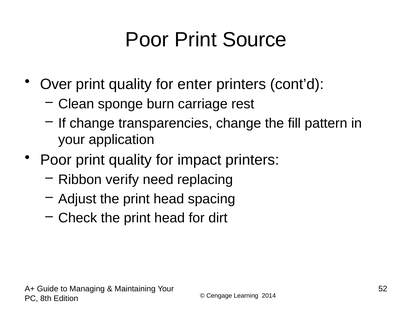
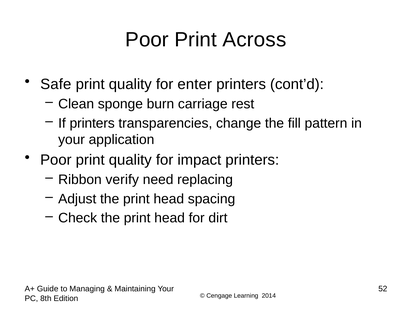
Source: Source -> Across (254, 40)
Over: Over -> Safe (56, 84)
If change: change -> printers (92, 123)
